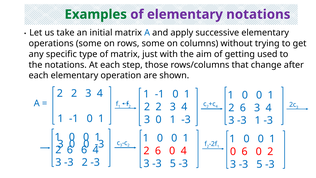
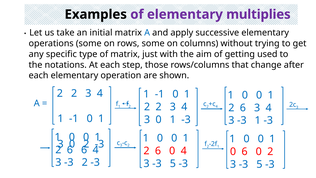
Examples colour: green -> black (96, 14)
elementary notations: notations -> multiplies (258, 14)
3 0 0: 0 -> 2 (86, 144)
